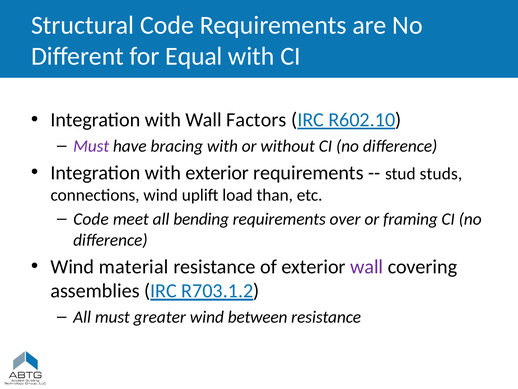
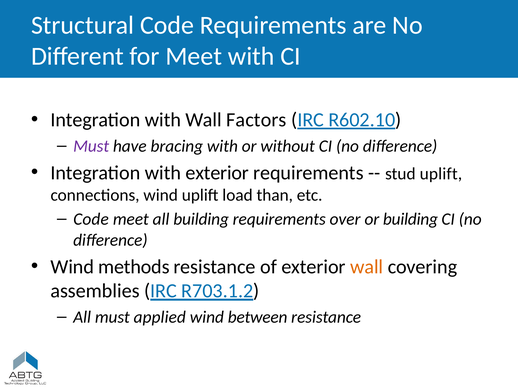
for Equal: Equal -> Meet (194, 56)
stud studs: studs -> uplift (441, 173)
all bending: bending -> building (201, 219)
or framing: framing -> building (410, 219)
material: material -> methods (134, 266)
wall colour: purple -> orange (367, 266)
greater: greater -> applied (160, 317)
